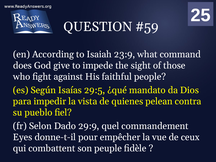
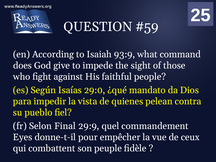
23:9: 23:9 -> 93:9 (125, 54)
29:5: 29:5 -> 29:0 (95, 90)
Dado: Dado -> Final (65, 126)
